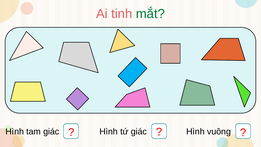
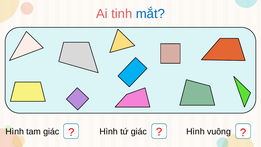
mắt colour: green -> blue (150, 14)
